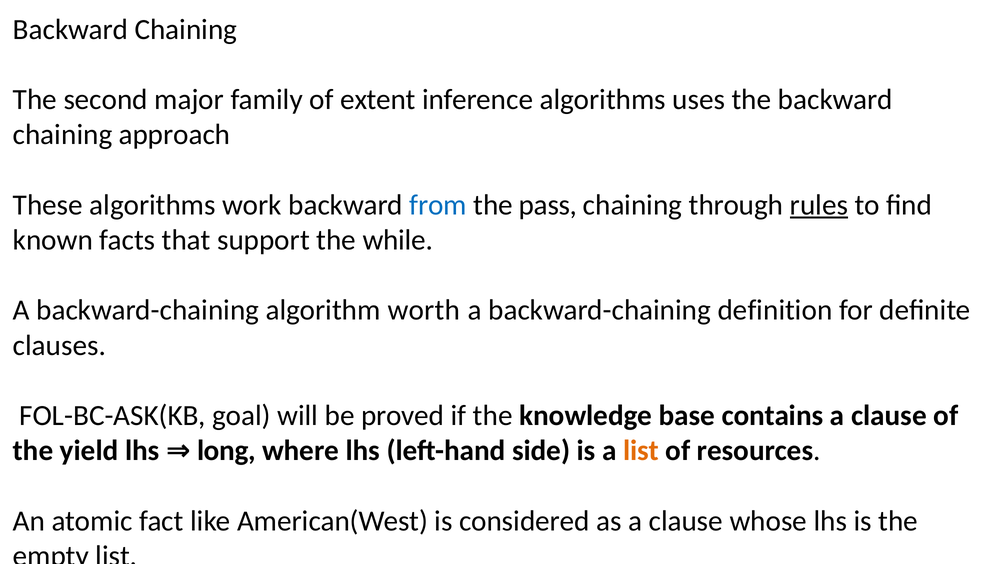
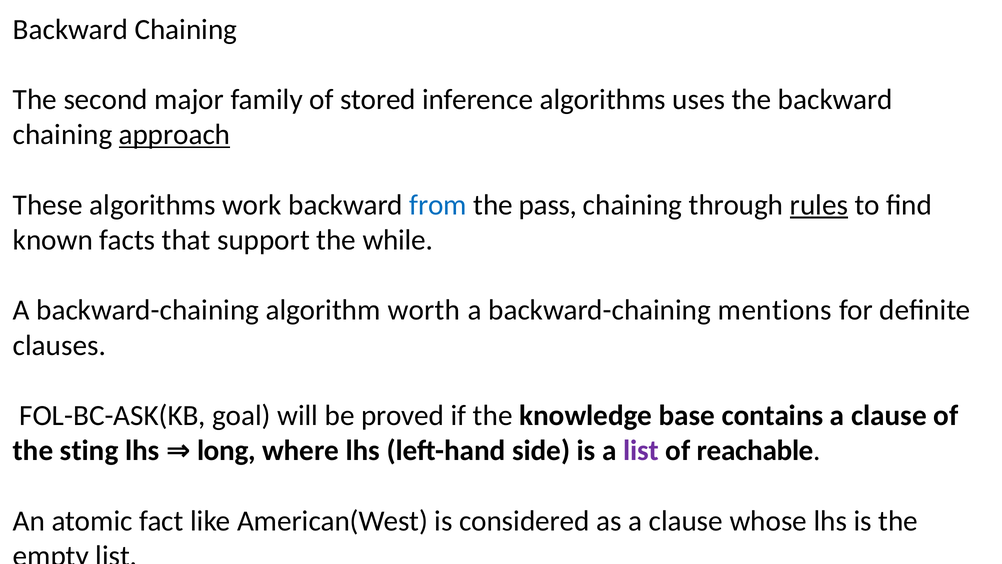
extent: extent -> stored (378, 100)
approach underline: none -> present (175, 135)
definition: definition -> mentions (775, 310)
yield: yield -> sting (89, 450)
list colour: orange -> purple (641, 450)
resources: resources -> reachable (755, 450)
